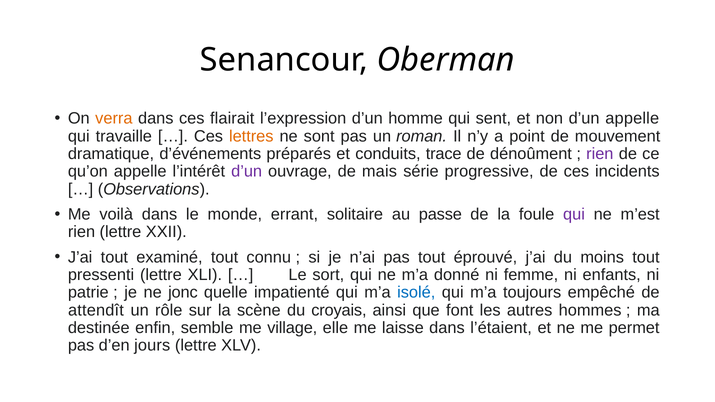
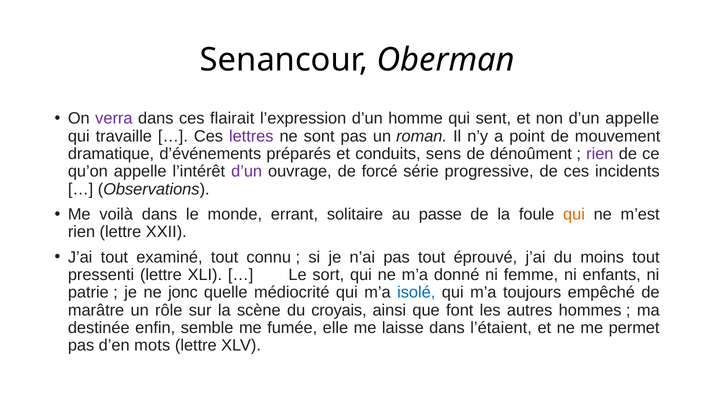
verra colour: orange -> purple (114, 118)
lettres colour: orange -> purple (251, 136)
trace: trace -> sens (444, 154)
mais: mais -> forcé (380, 172)
qui colour: purple -> orange (574, 214)
impatienté: impatienté -> médiocrité (292, 293)
attendît: attendît -> marâtre (96, 310)
village: village -> fumée (292, 328)
jours: jours -> mots (152, 346)
